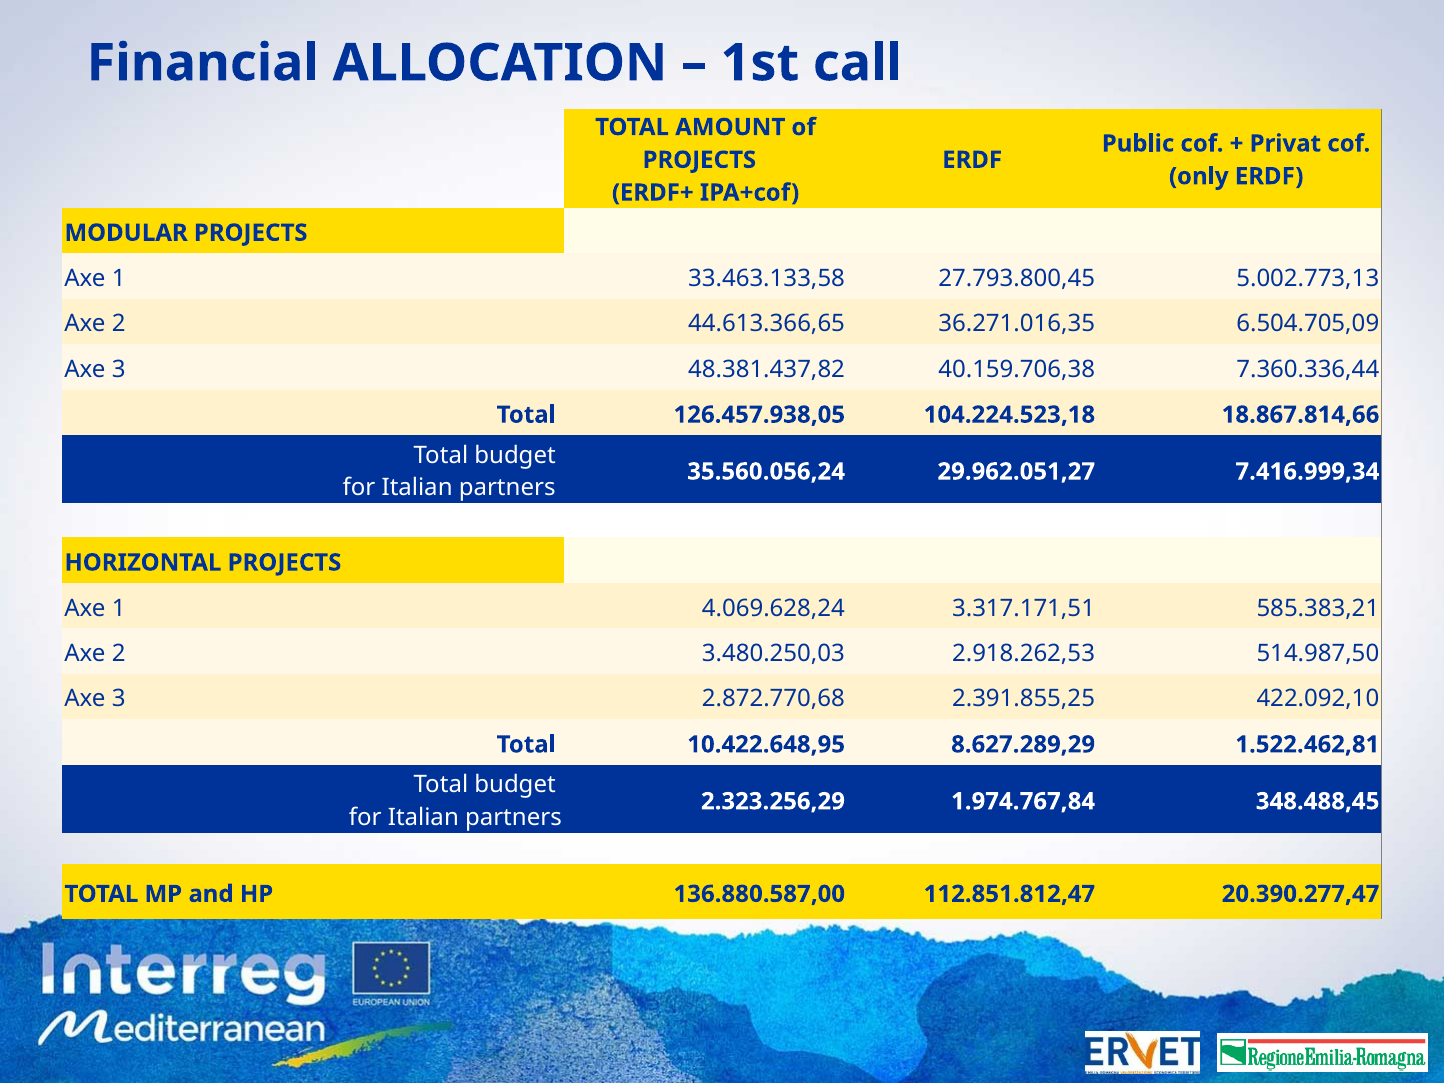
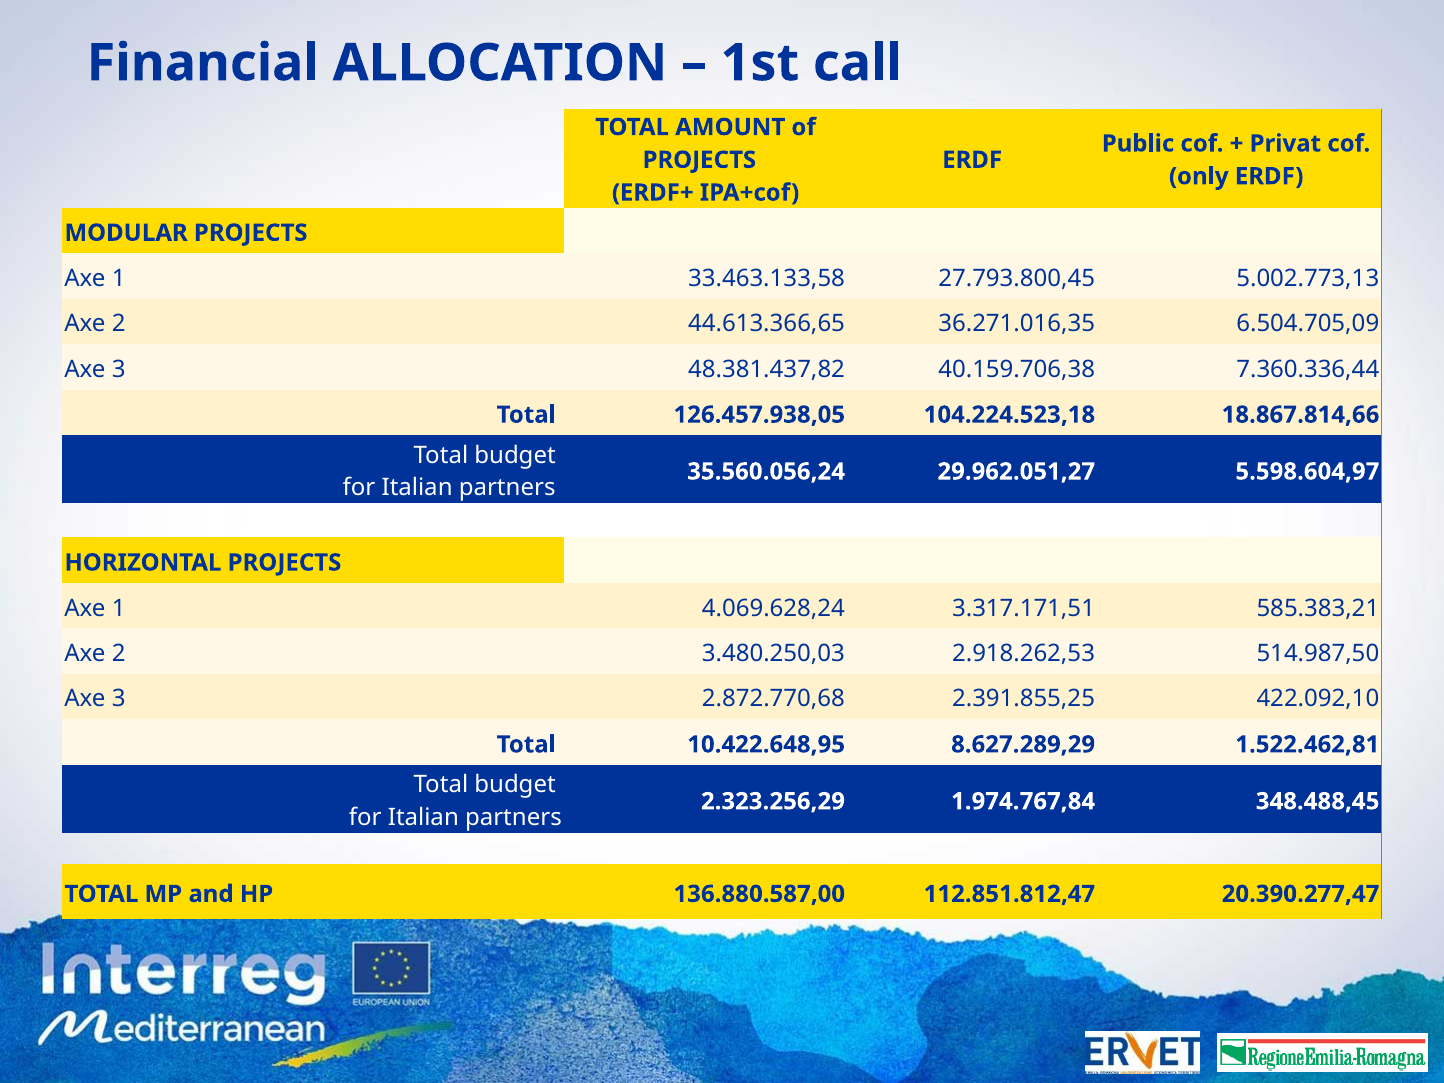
7.416.999,34: 7.416.999,34 -> 5.598.604,97 (1307, 472)
